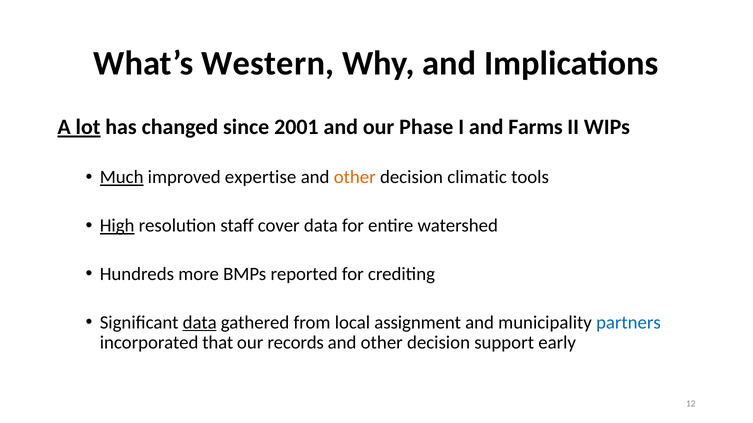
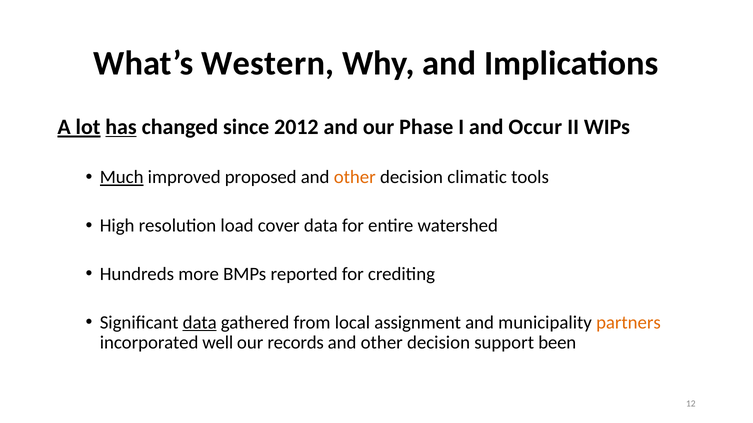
has underline: none -> present (121, 127)
2001: 2001 -> 2012 (296, 127)
Farms: Farms -> Occur (535, 127)
expertise: expertise -> proposed (261, 177)
High underline: present -> none (117, 226)
staff: staff -> load (237, 226)
partners colour: blue -> orange (628, 323)
that: that -> well (218, 343)
early: early -> been (557, 343)
